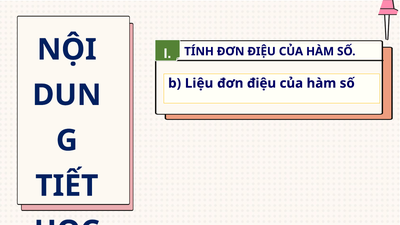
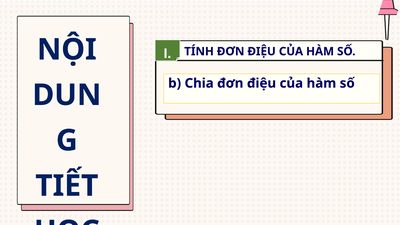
Liệu: Liệu -> Chia (199, 83)
